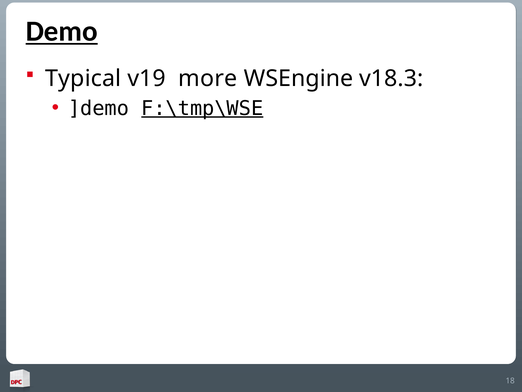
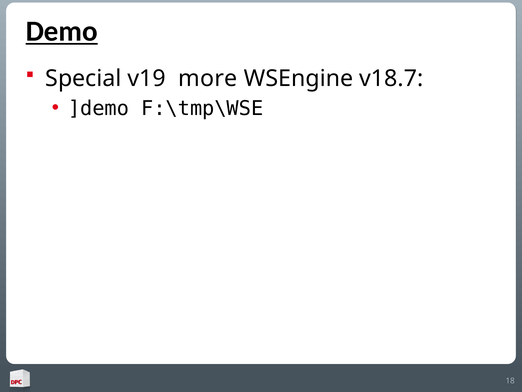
Typical: Typical -> Special (83, 78)
v18.3: v18.3 -> v18.7 (391, 78)
F:\tmp\WSE underline: present -> none (202, 108)
